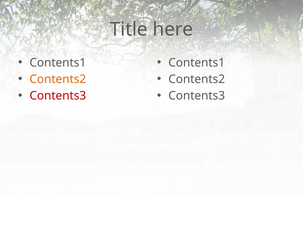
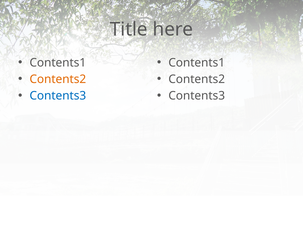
Contents3 colour: red -> blue (58, 95)
